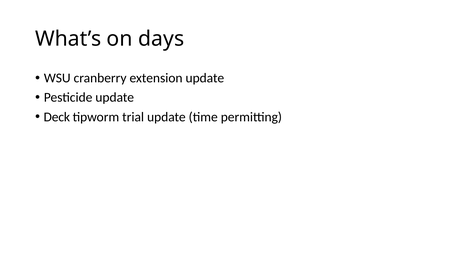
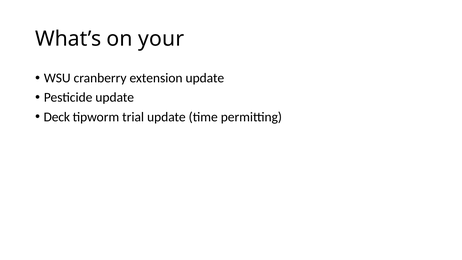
days: days -> your (161, 39)
